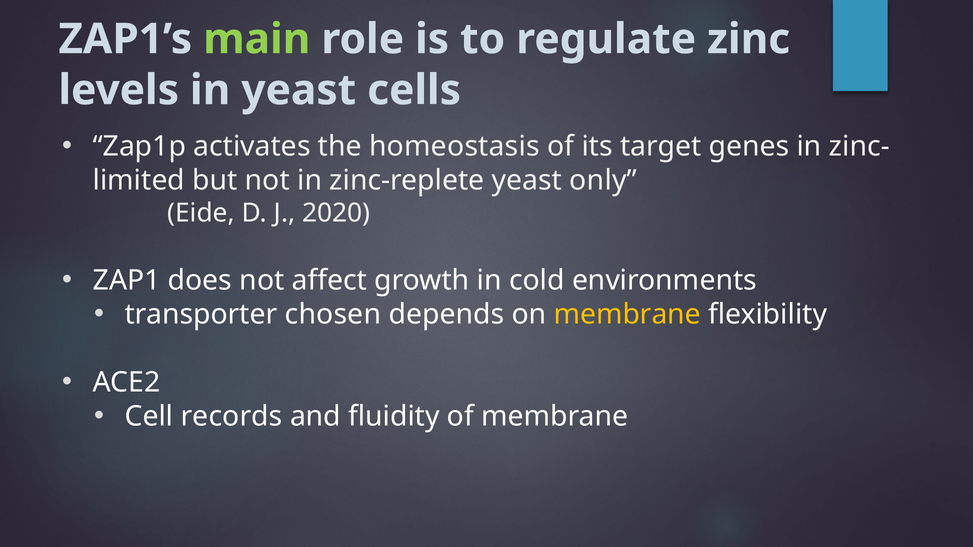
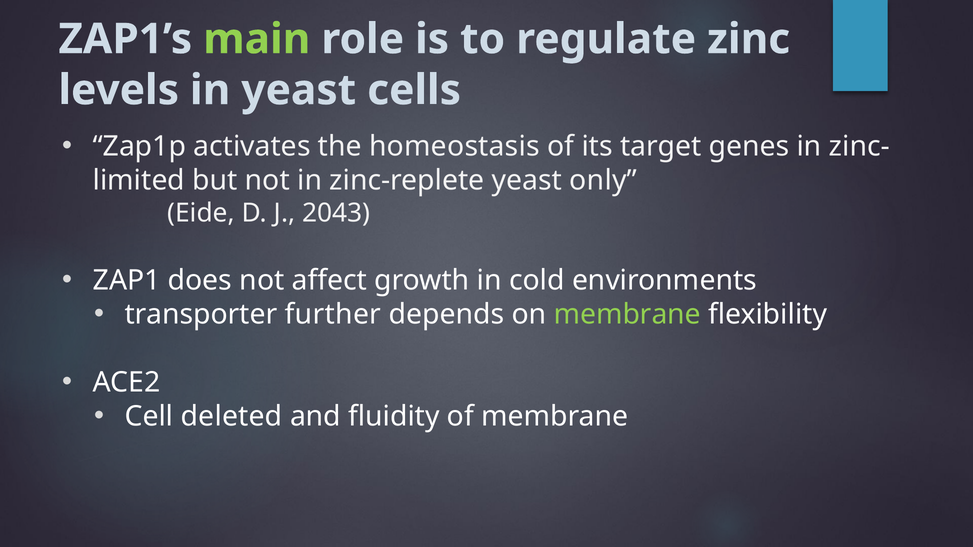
2020: 2020 -> 2043 (336, 213)
chosen: chosen -> further (333, 314)
membrane colour: yellow -> light green (627, 314)
records: records -> deleted (232, 417)
